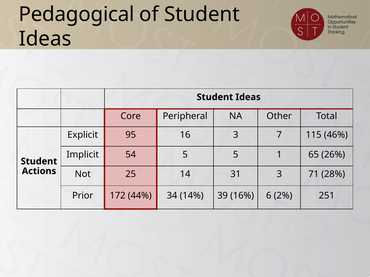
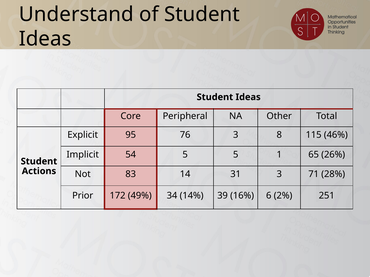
Pedagogical: Pedagogical -> Understand (76, 14)
16: 16 -> 76 (185, 135)
7: 7 -> 8 (279, 135)
25: 25 -> 83 (131, 174)
44%: 44% -> 49% (140, 196)
